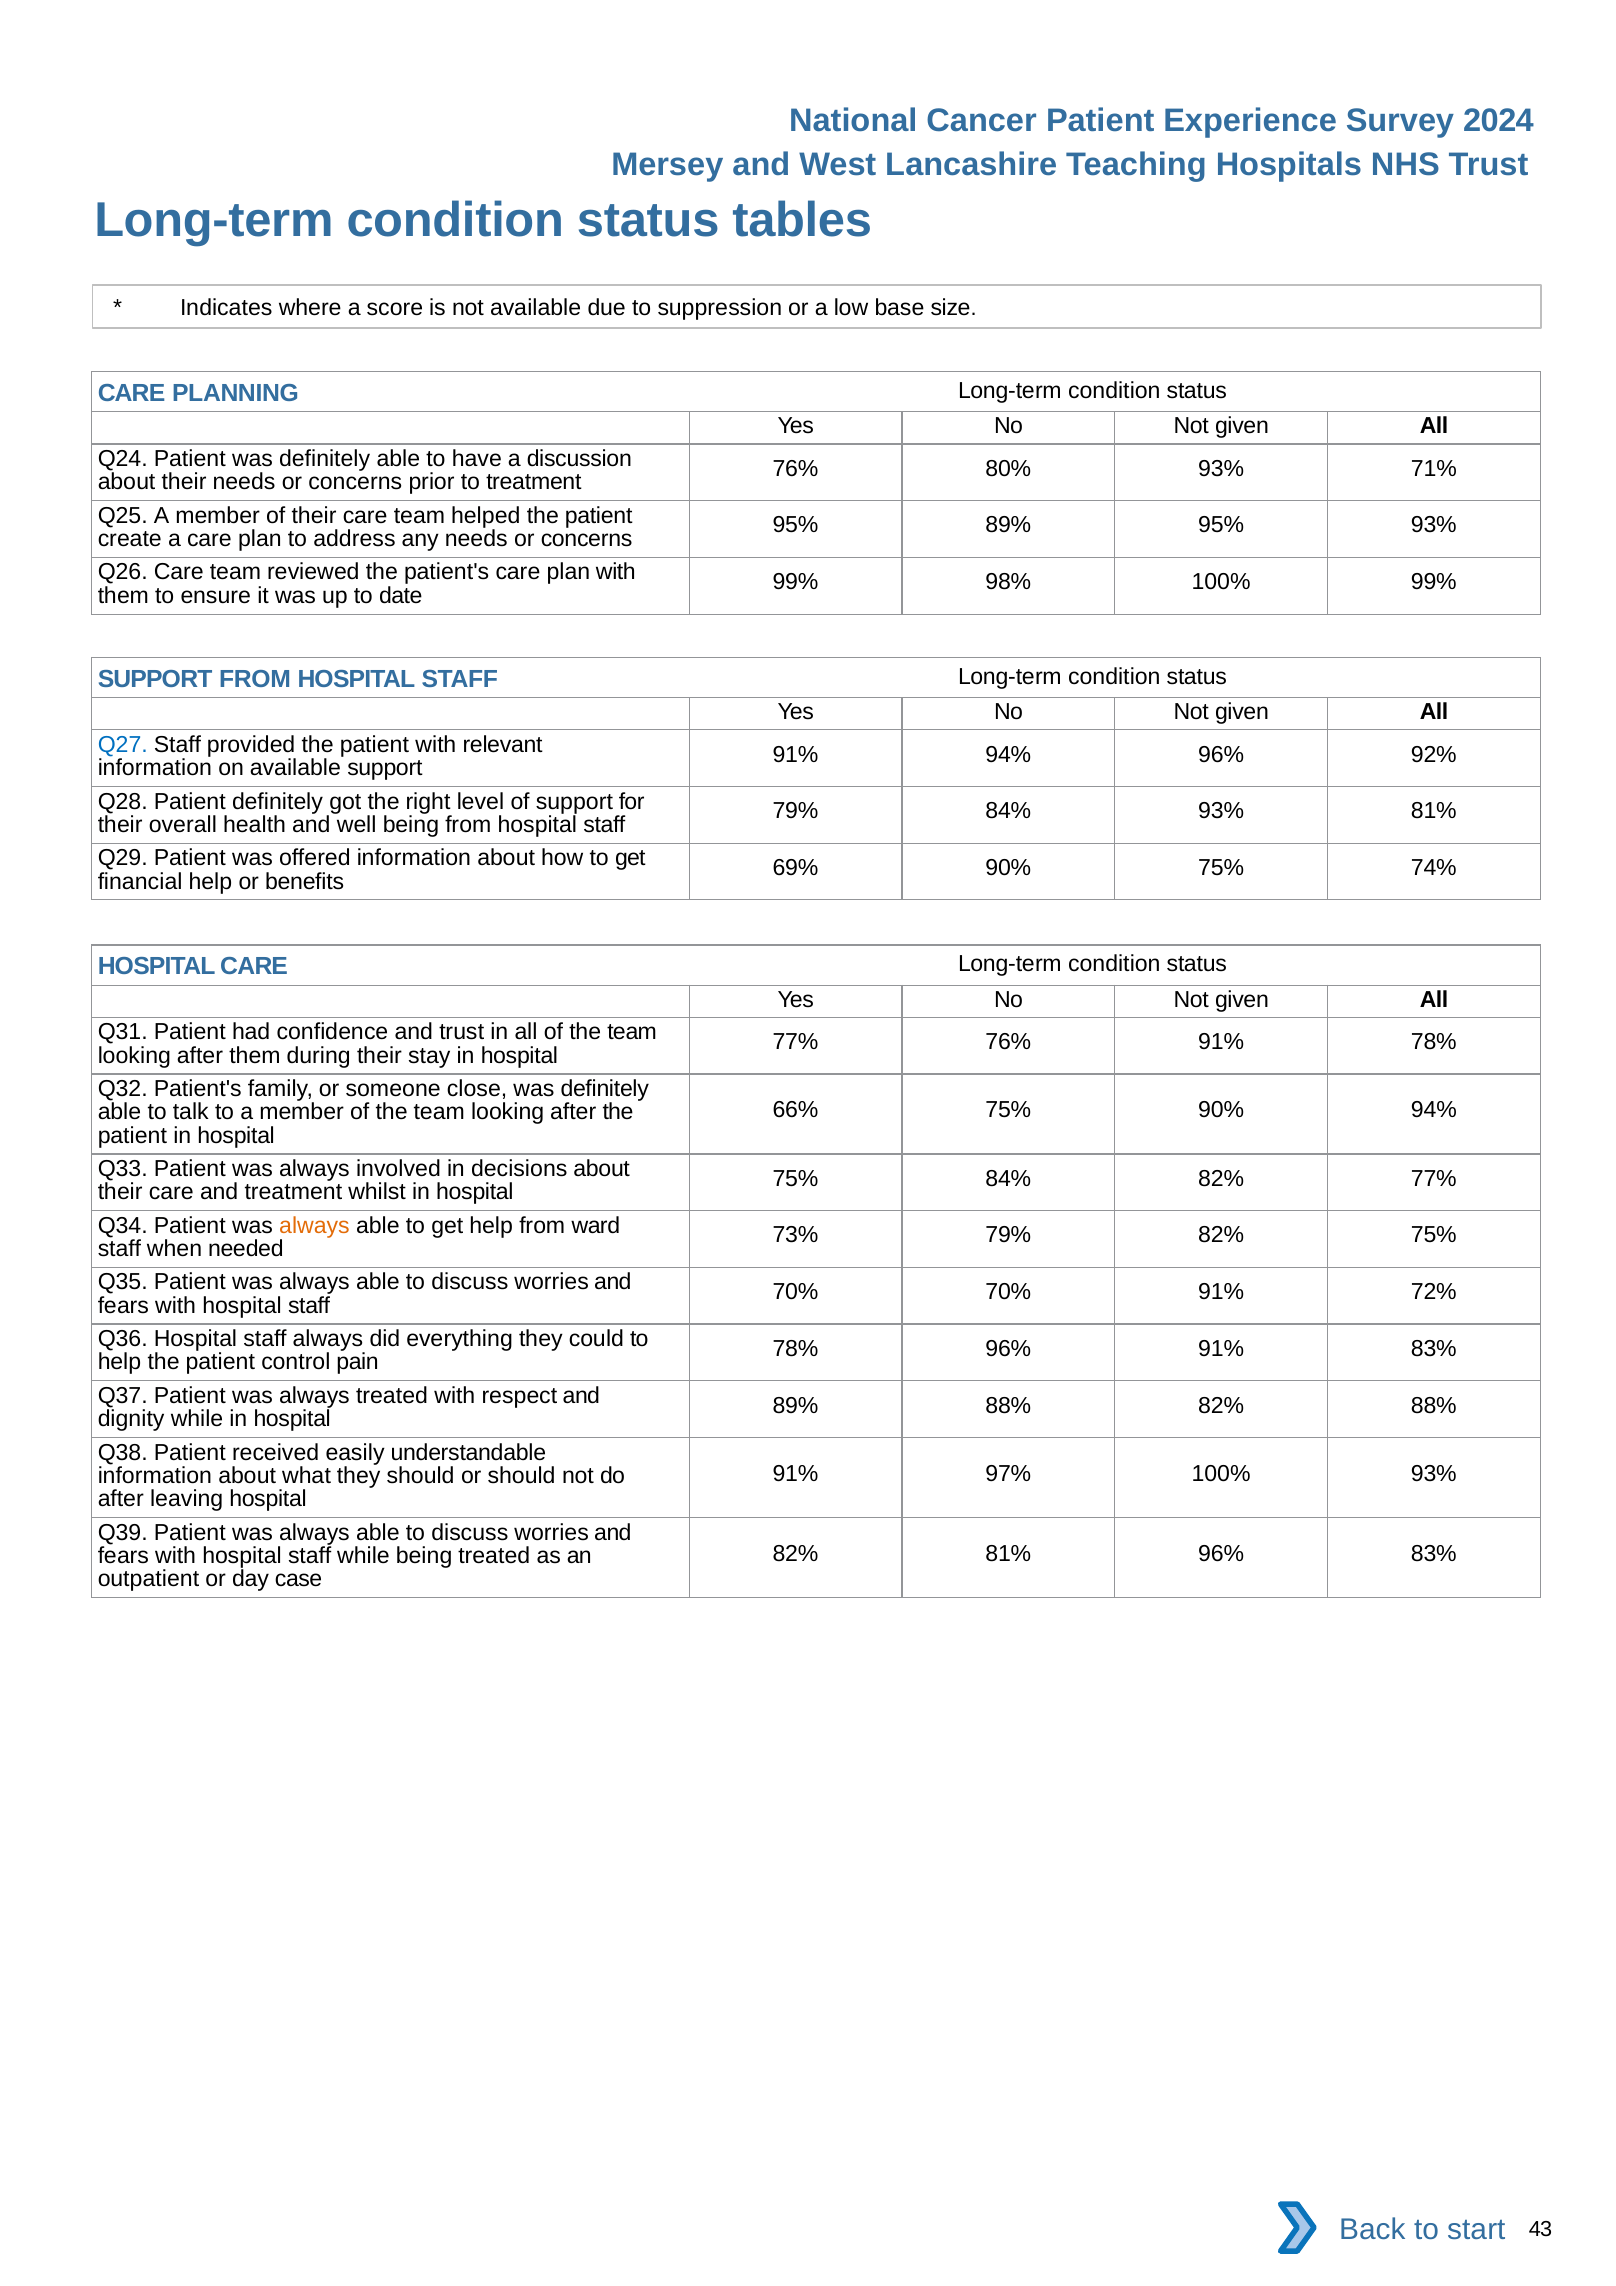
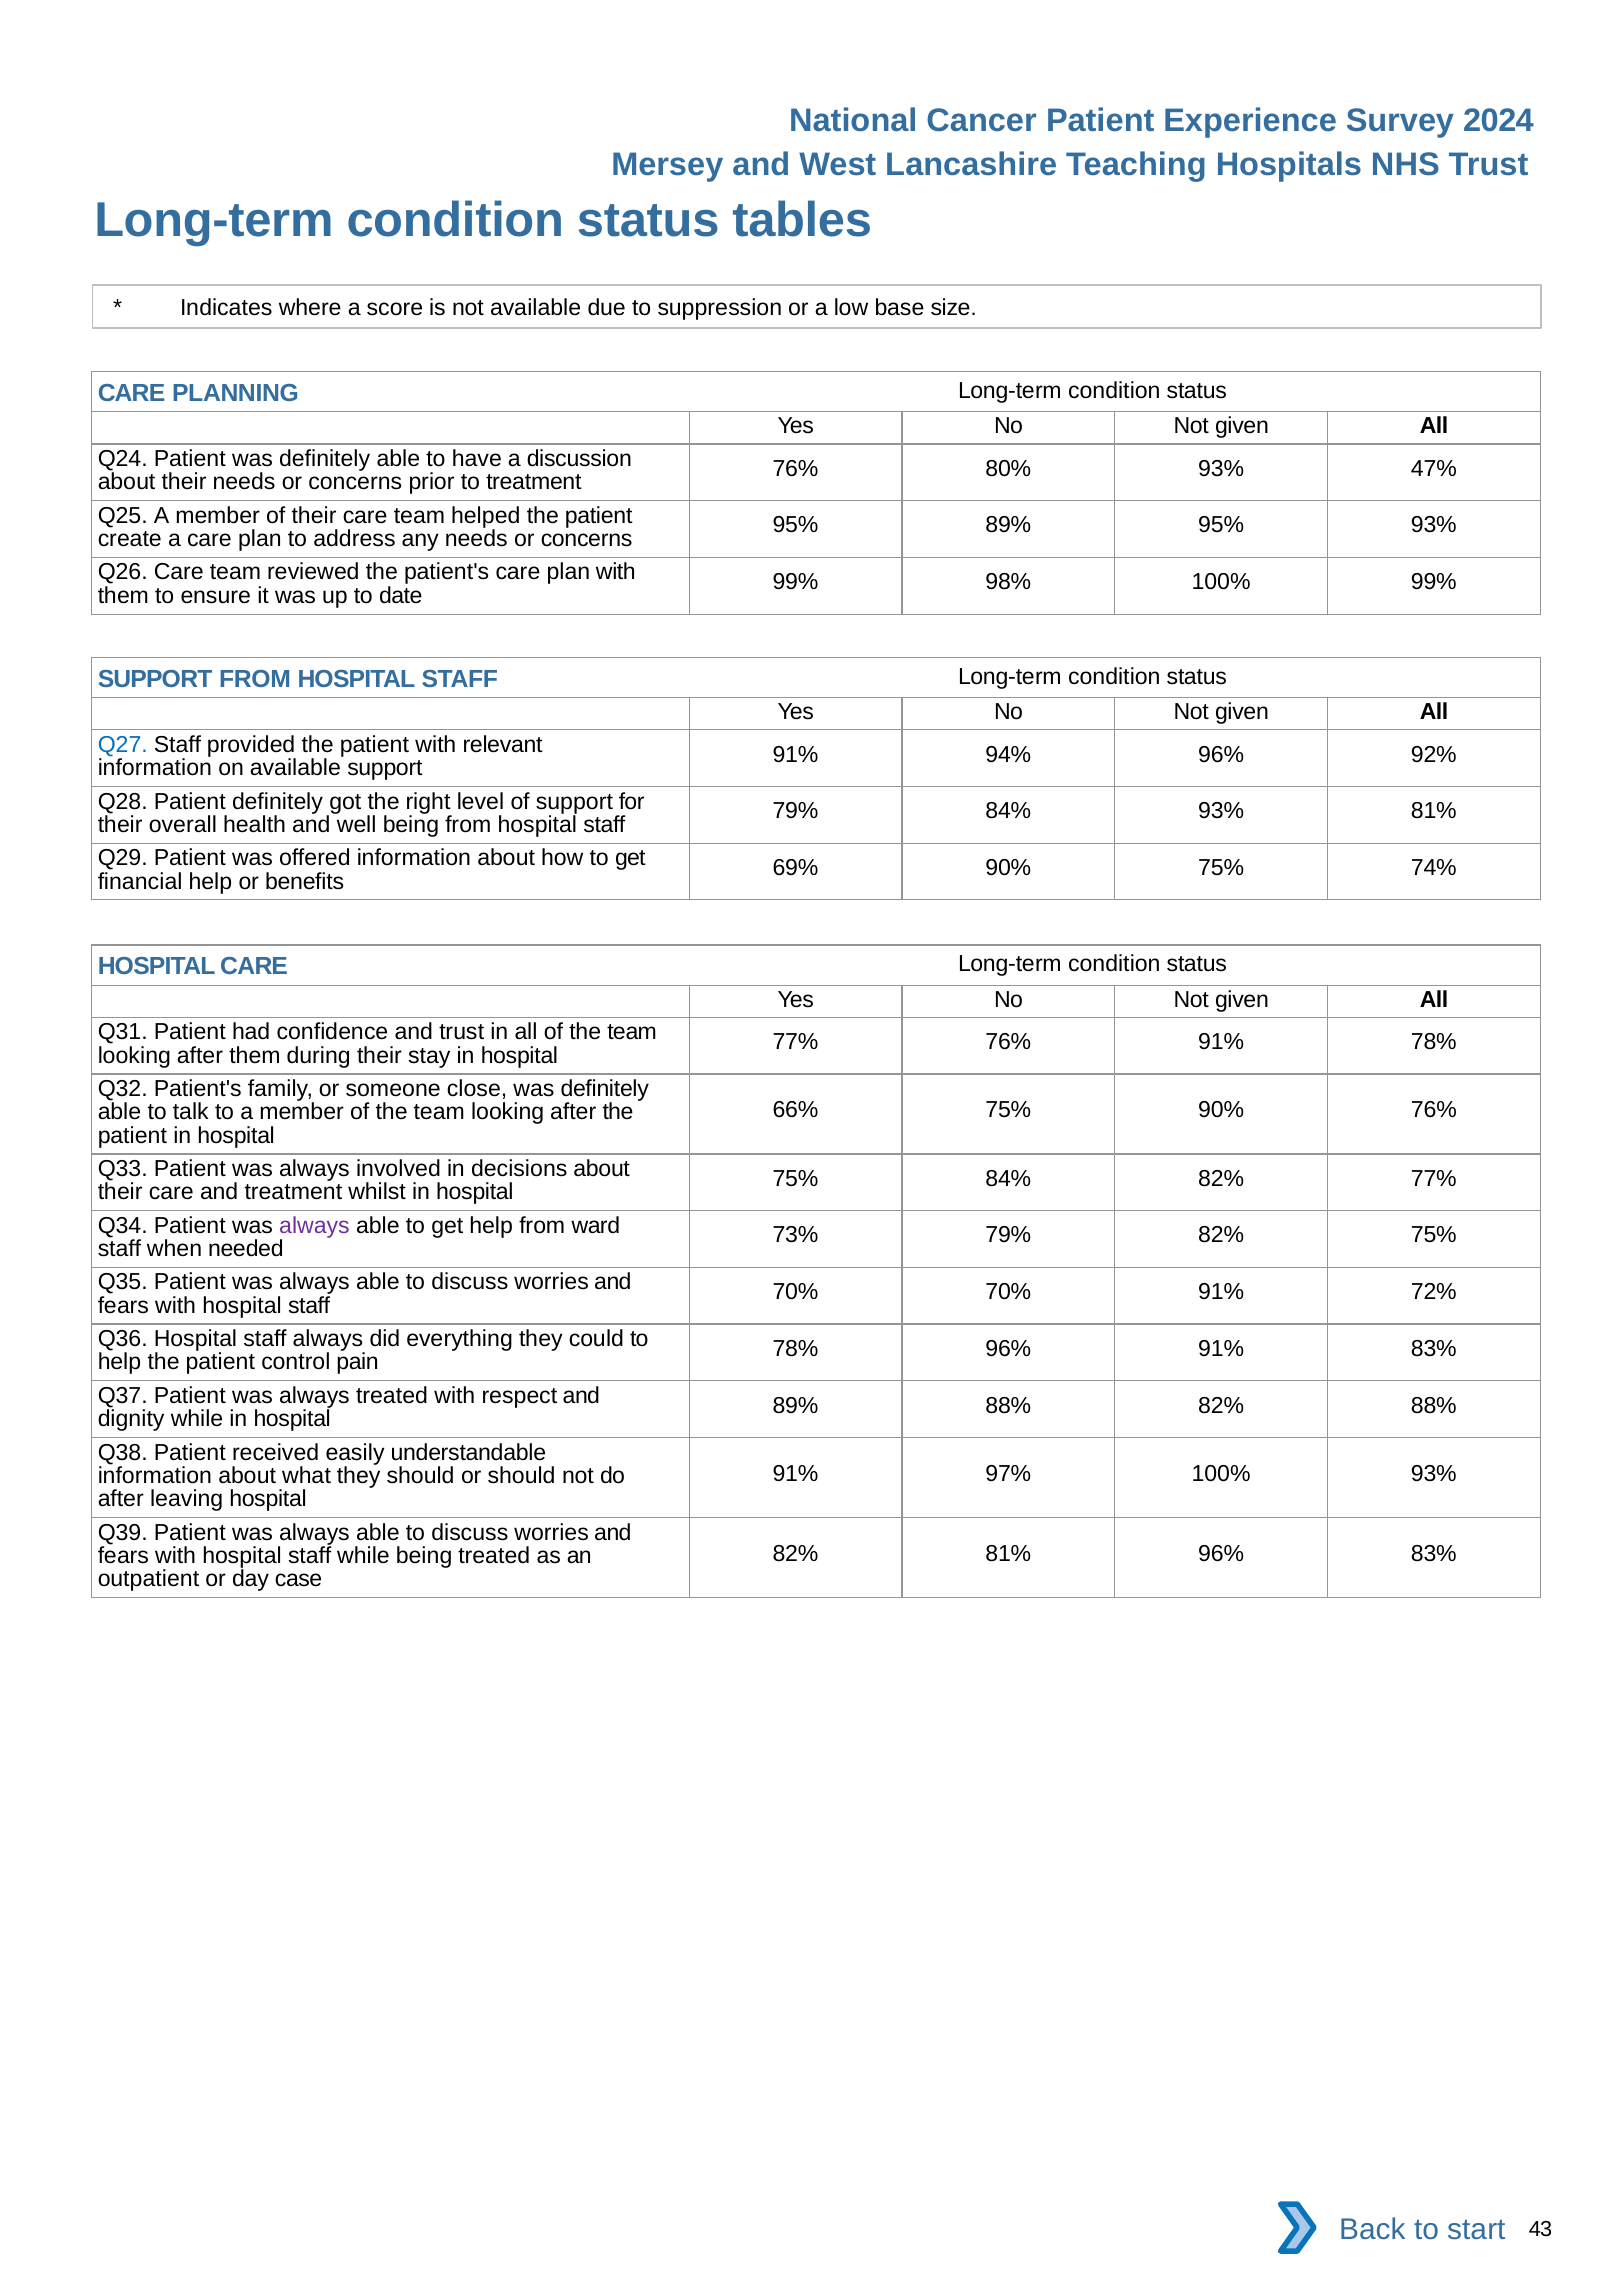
71%: 71% -> 47% (1434, 469)
90% 94%: 94% -> 76% (1434, 1111)
always colour: orange -> purple (315, 1226)
